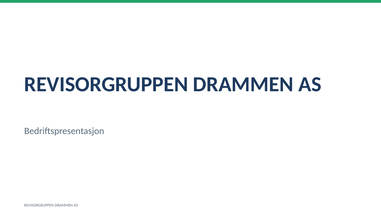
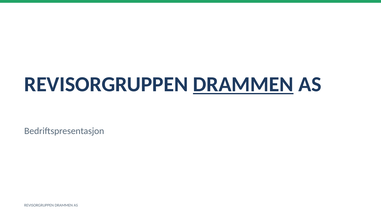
DRAMMEN underline: none -> present (243, 85)
